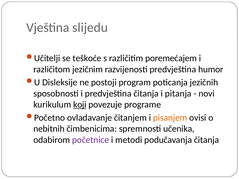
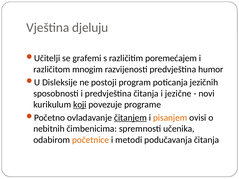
slijedu: slijedu -> djeluju (90, 28)
teškoće: teškoće -> grafemi (87, 58)
jezičnim: jezičnim -> mnogim (88, 69)
pitanja: pitanja -> jezične (178, 94)
čitanjem underline: none -> present (130, 118)
početnice colour: purple -> orange (91, 140)
